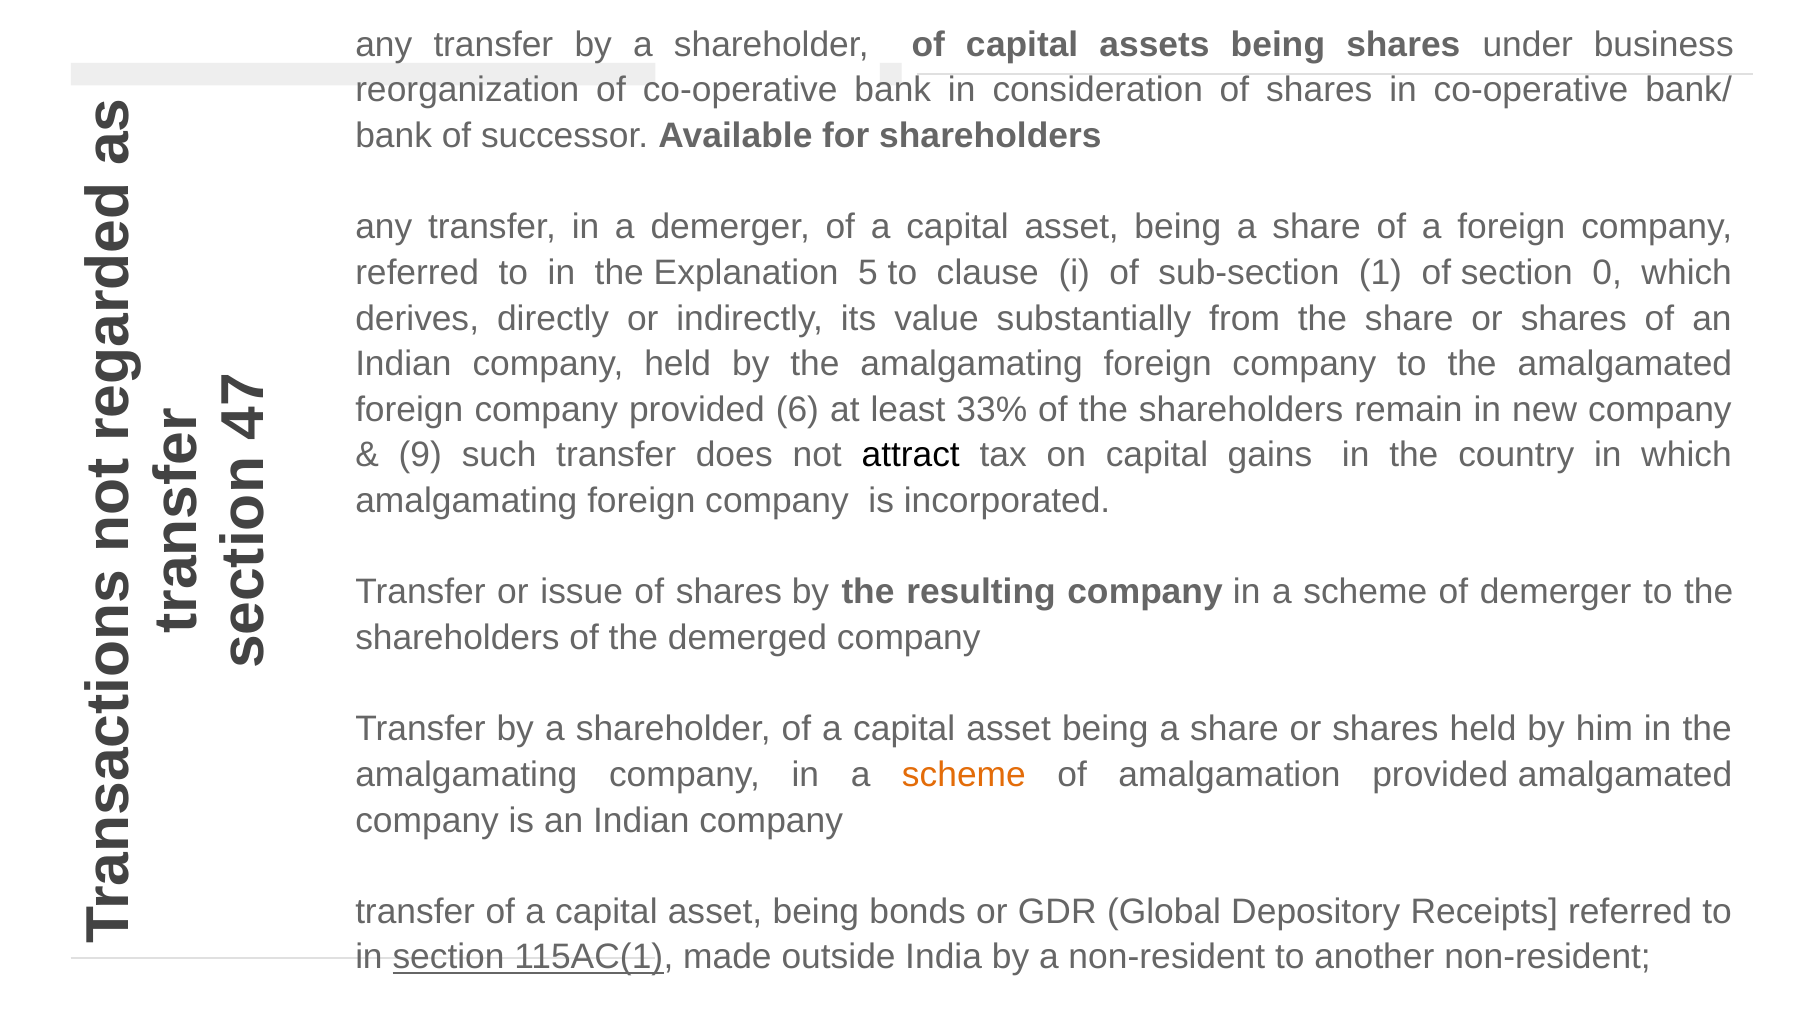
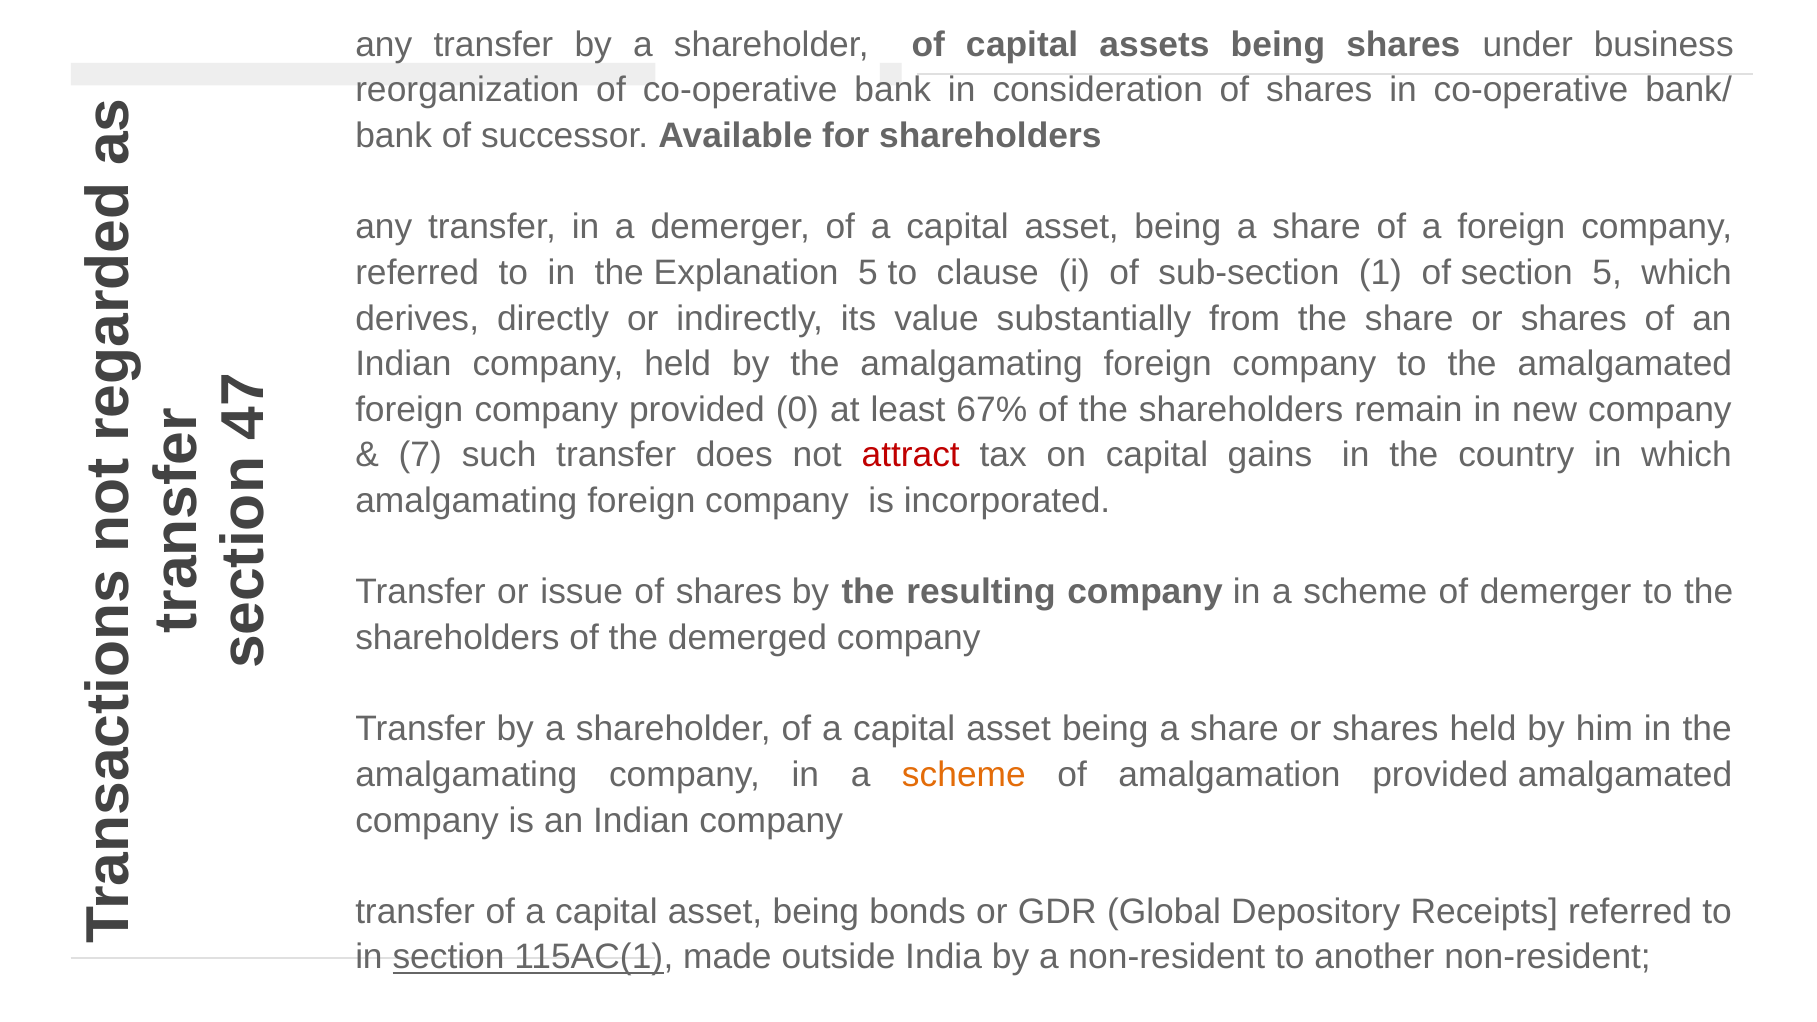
section 0: 0 -> 5 (1607, 273)
6: 6 -> 0 (797, 410)
33%: 33% -> 67% (992, 410)
9: 9 -> 7 (420, 455)
attract colour: black -> red (911, 455)
